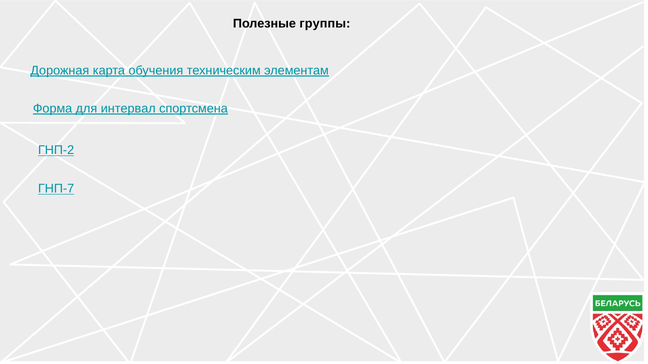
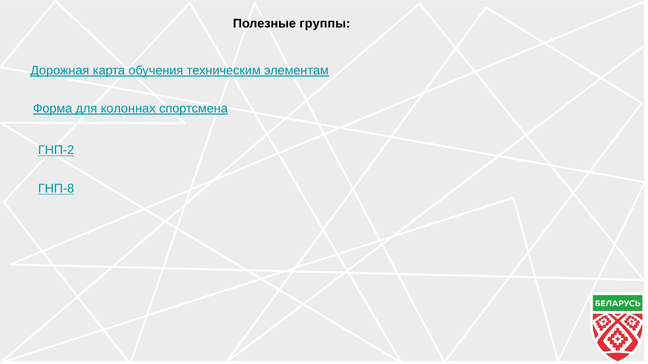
интервал: интервал -> колоннах (128, 109)
ГНП-7: ГНП-7 -> ГНП-8 (56, 189)
